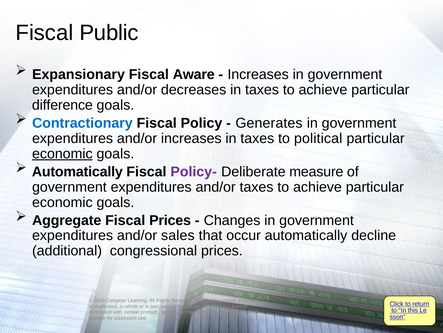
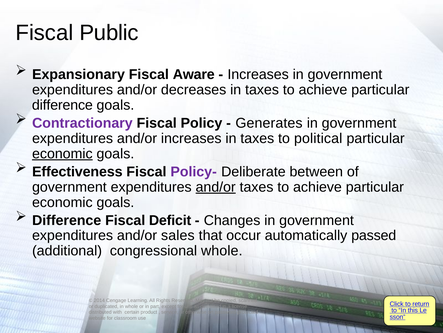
Contractionary colour: blue -> purple (82, 123)
Automatically: Automatically -> Effectiveness (77, 171)
measure: measure -> between (316, 171)
and/or underline: none -> present (216, 187)
Aggregate: Aggregate -> Difference (67, 220)
Fiscal Prices: Prices -> Deficit (170, 220)
decline: decline -> passed (374, 235)
congressional prices: prices -> whole (222, 250)
